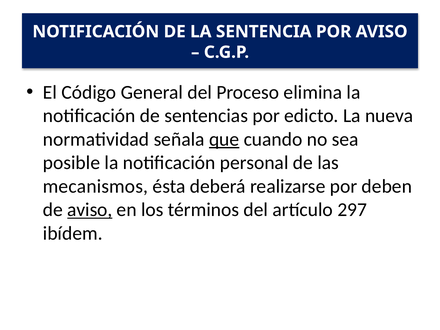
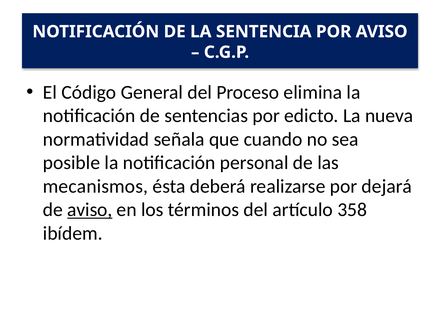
que underline: present -> none (224, 139)
deben: deben -> dejará (387, 186)
297: 297 -> 358 (352, 210)
